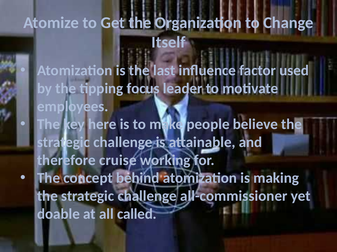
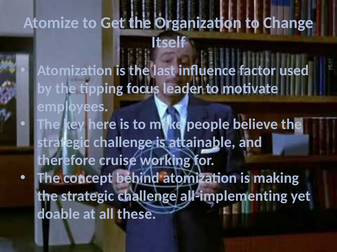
all-commissioner: all-commissioner -> all-implementing (234, 197)
called: called -> these (137, 215)
